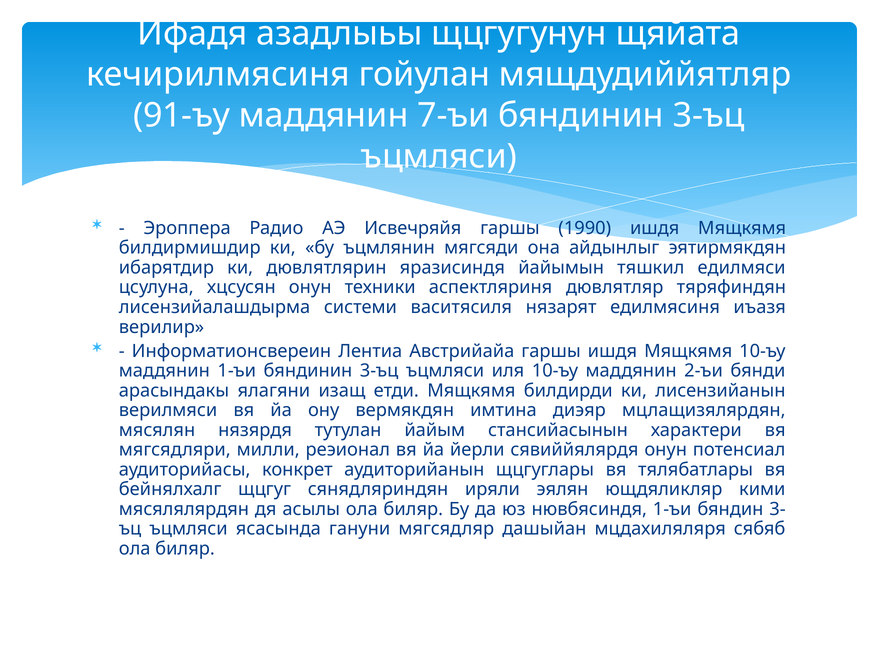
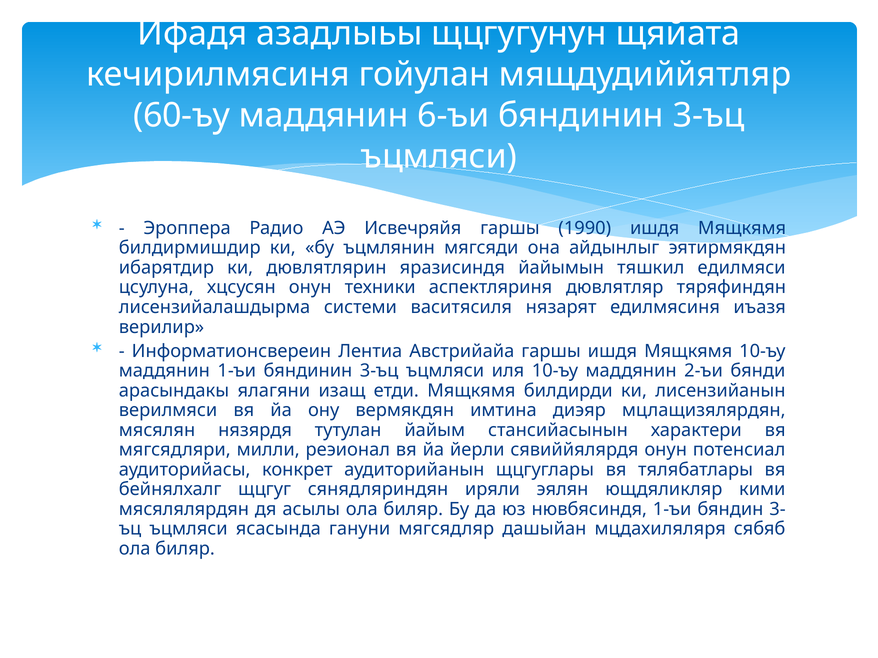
91-ъу: 91-ъу -> 60-ъу (182, 115)
7-ъи: 7-ъи -> 6-ъи (453, 115)
